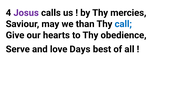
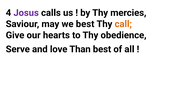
we than: than -> best (85, 24)
call colour: blue -> orange (123, 24)
Days: Days -> Than (80, 49)
